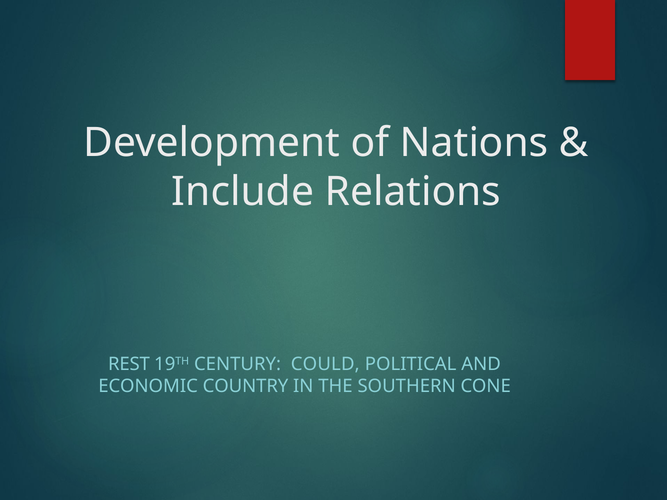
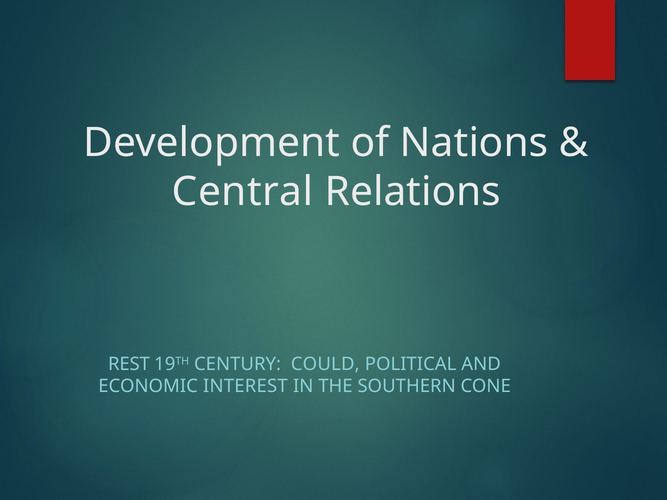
Include: Include -> Central (243, 192)
COUNTRY: COUNTRY -> INTEREST (245, 387)
